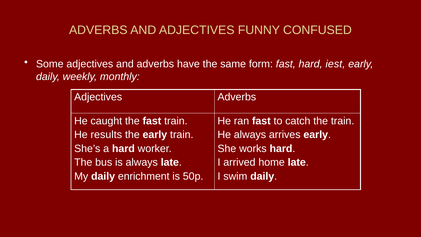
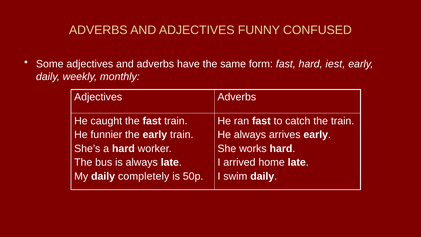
results: results -> funnier (106, 135)
enrichment: enrichment -> completely (144, 176)
